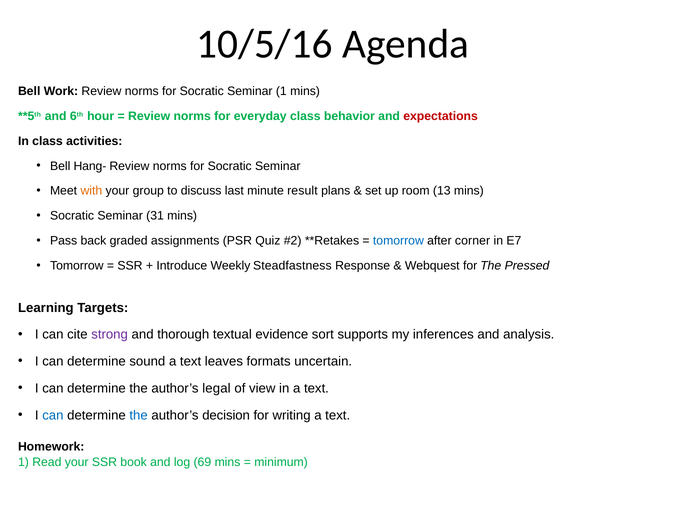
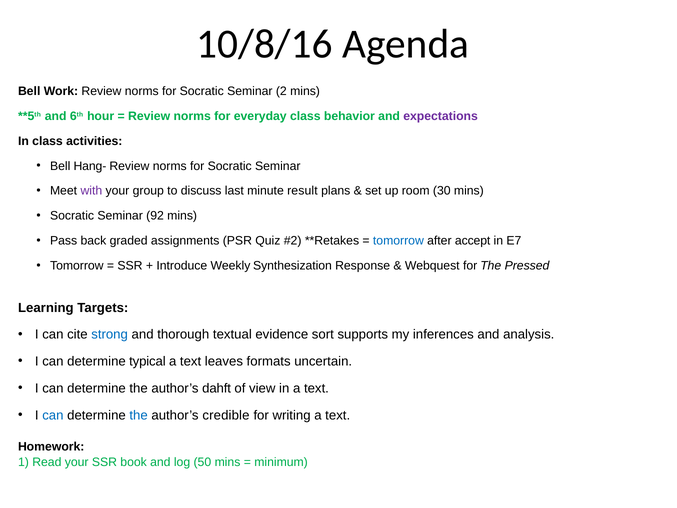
10/5/16: 10/5/16 -> 10/8/16 (264, 44)
Seminar 1: 1 -> 2 (281, 91)
expectations colour: red -> purple (441, 116)
with colour: orange -> purple (91, 191)
13: 13 -> 30 (442, 191)
31: 31 -> 92 (155, 216)
corner: corner -> accept (473, 241)
Steadfastness: Steadfastness -> Synthesization (292, 266)
strong colour: purple -> blue (110, 334)
sound: sound -> typical (147, 361)
legal: legal -> dahft (217, 388)
decision: decision -> credible (226, 415)
69: 69 -> 50 (202, 462)
